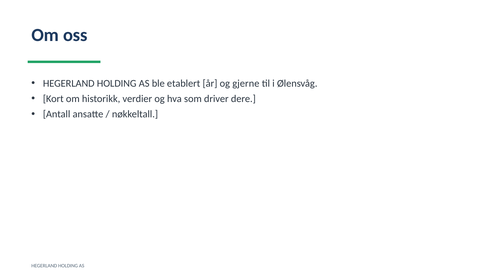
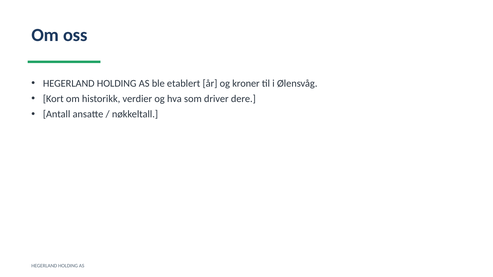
gjerne: gjerne -> kroner (246, 83)
